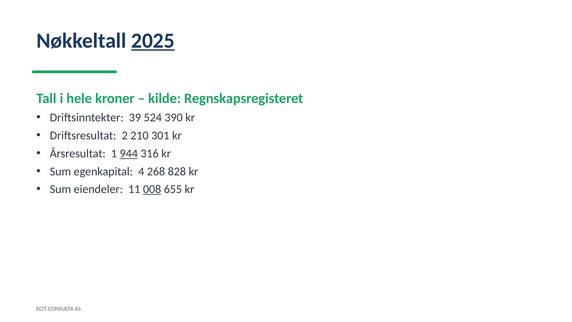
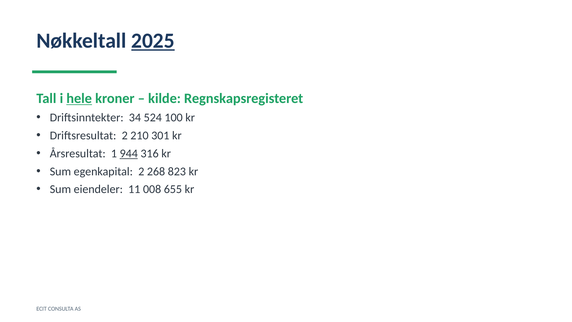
hele underline: none -> present (79, 98)
39: 39 -> 34 (135, 118)
390: 390 -> 100 (174, 118)
egenkapital 4: 4 -> 2 (141, 171)
828: 828 -> 823 (177, 171)
008 underline: present -> none (152, 189)
